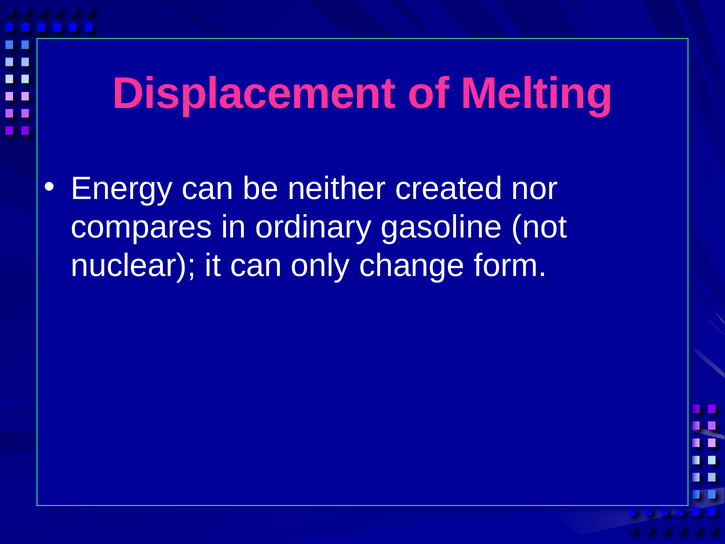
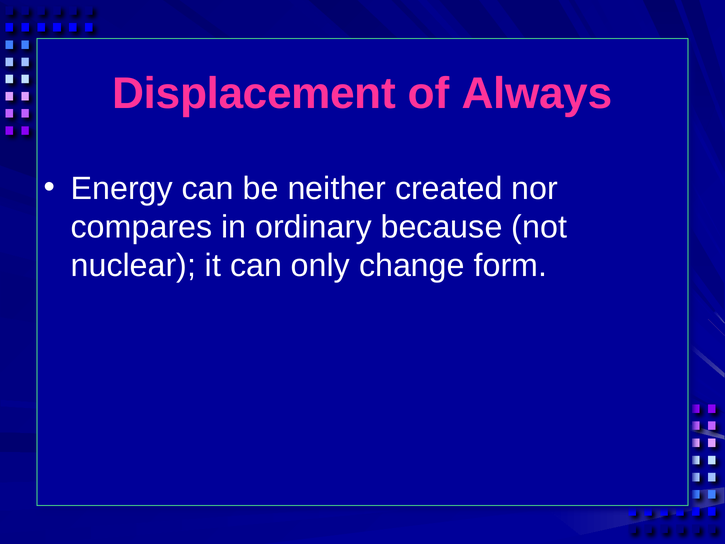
Melting: Melting -> Always (537, 94)
gasoline: gasoline -> because (442, 227)
